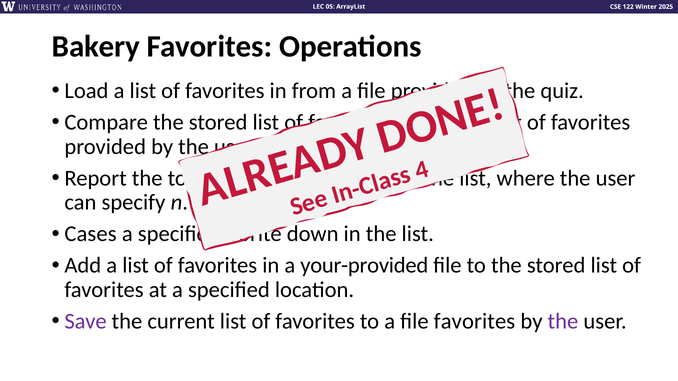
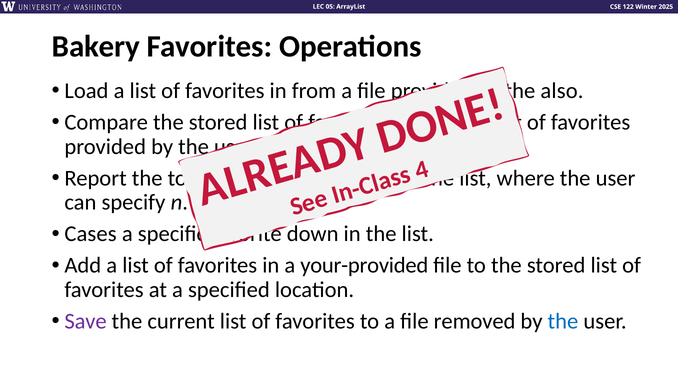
quiz: quiz -> also (562, 91)
file favorites: favorites -> removed (475, 322)
the colour: purple -> blue (563, 322)
